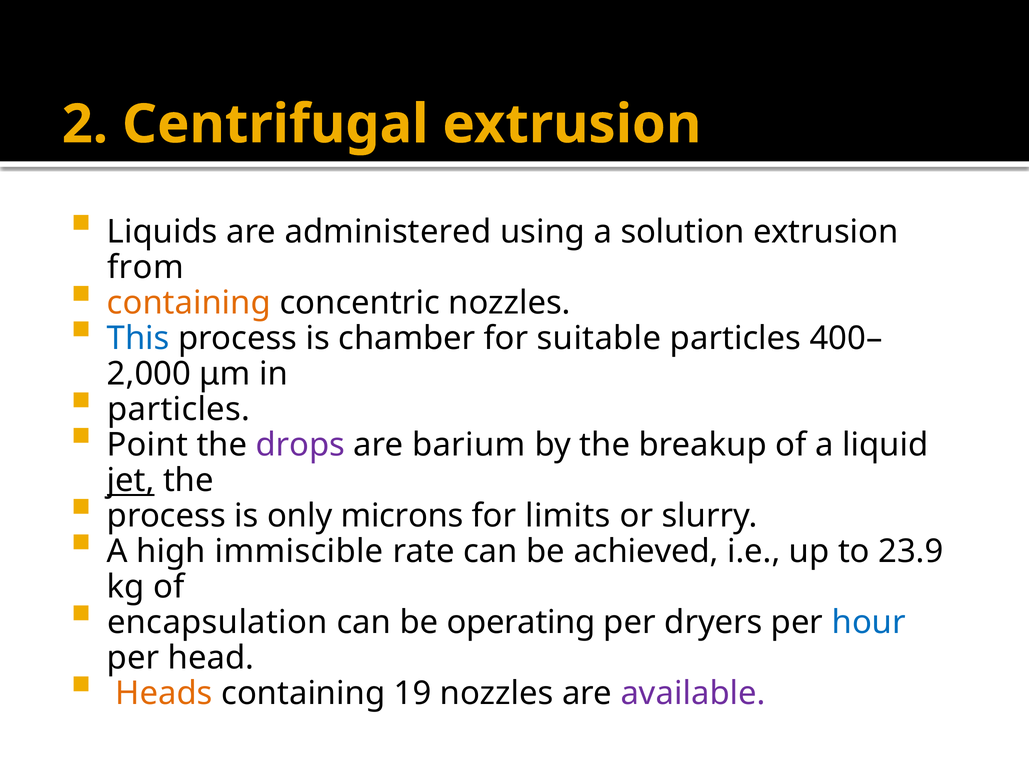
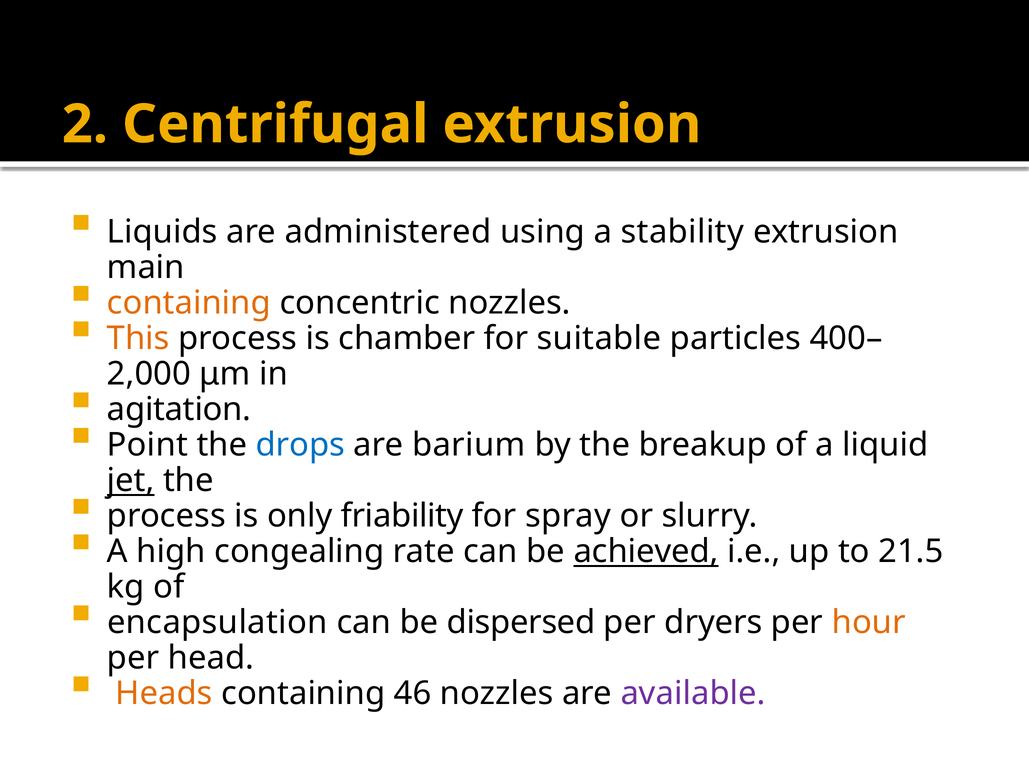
solution: solution -> stability (682, 232)
from: from -> main (146, 268)
This colour: blue -> orange (138, 339)
particles: particles -> agitation (179, 410)
drops colour: purple -> blue (300, 445)
microns: microns -> friability (402, 516)
limits: limits -> spray (568, 516)
immiscible: immiscible -> congealing (299, 551)
achieved underline: none -> present (646, 551)
23.9: 23.9 -> 21.5 (911, 551)
operating: operating -> dispersed (521, 622)
hour colour: blue -> orange (869, 622)
19: 19 -> 46 (413, 693)
